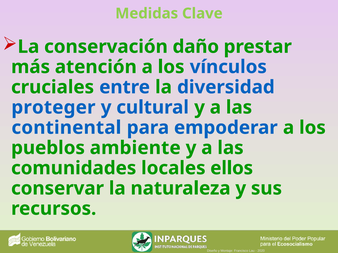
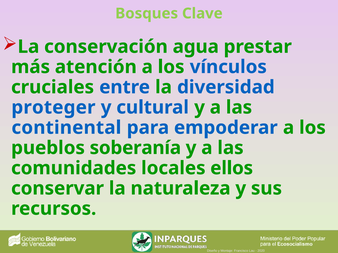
Medidas: Medidas -> Bosques (147, 13)
daño: daño -> agua (196, 47)
ambiente: ambiente -> soberanía (135, 148)
